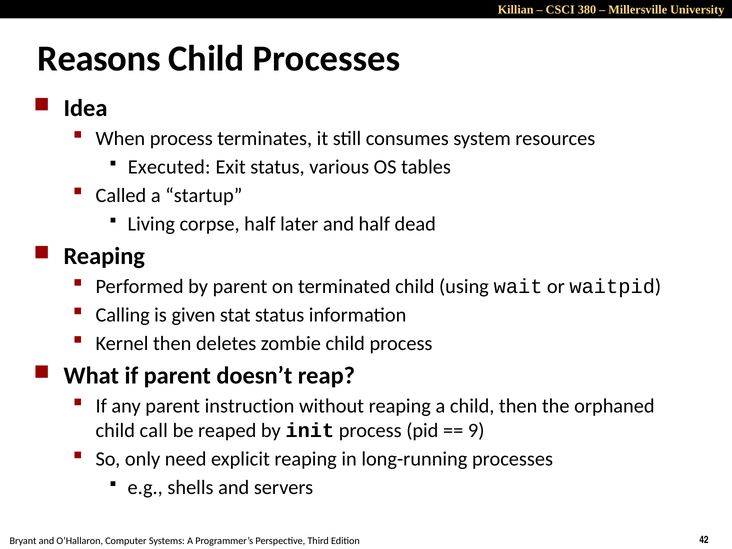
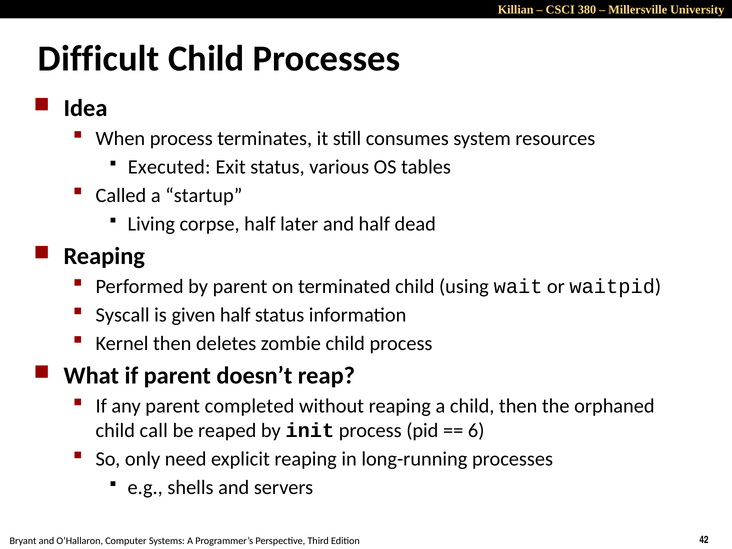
Reasons: Reasons -> Difficult (99, 59)
Calling: Calling -> Syscall (123, 315)
given stat: stat -> half (235, 315)
instruction: instruction -> completed (249, 406)
9: 9 -> 6 (476, 431)
